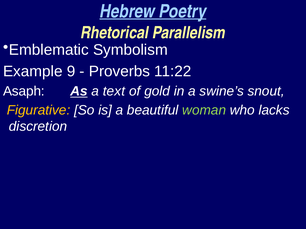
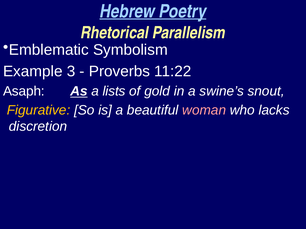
9: 9 -> 3 (71, 71)
text: text -> lists (114, 91)
woman colour: light green -> pink (204, 110)
